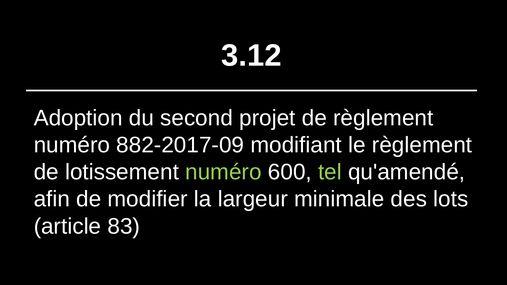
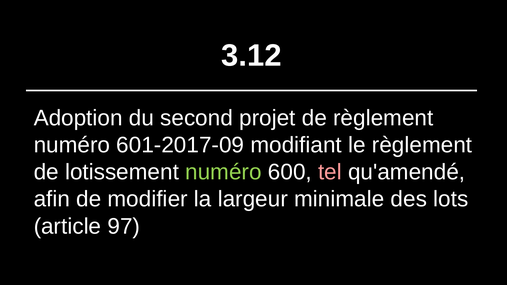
882-2017-09: 882-2017-09 -> 601-2017-09 (180, 145)
tel colour: light green -> pink (330, 172)
83: 83 -> 97 (124, 226)
